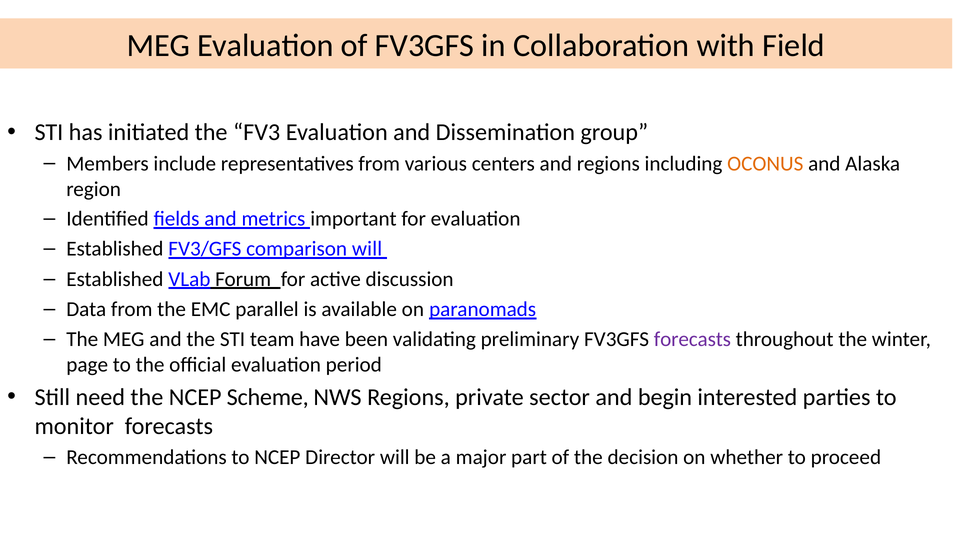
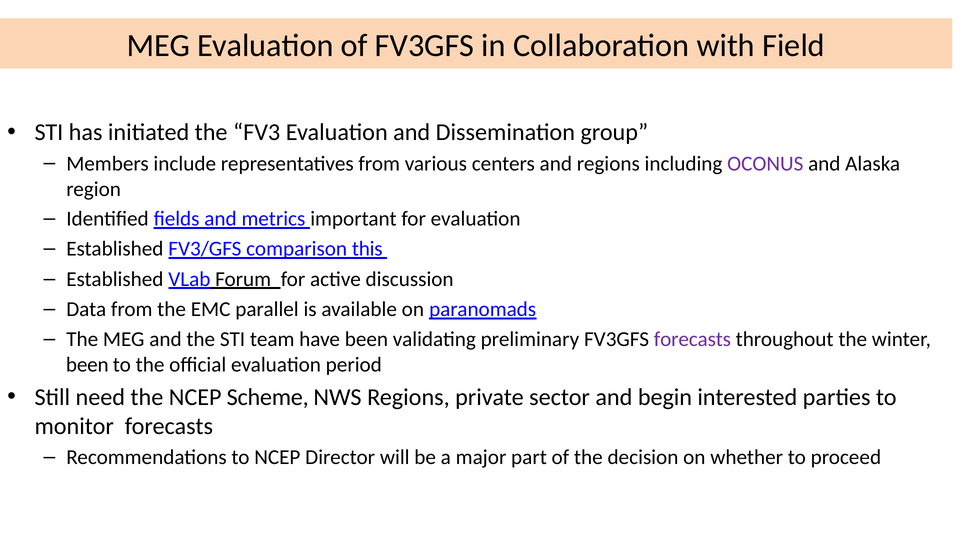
OCONUS colour: orange -> purple (765, 164)
comparison will: will -> this (367, 249)
page: page -> been (87, 365)
